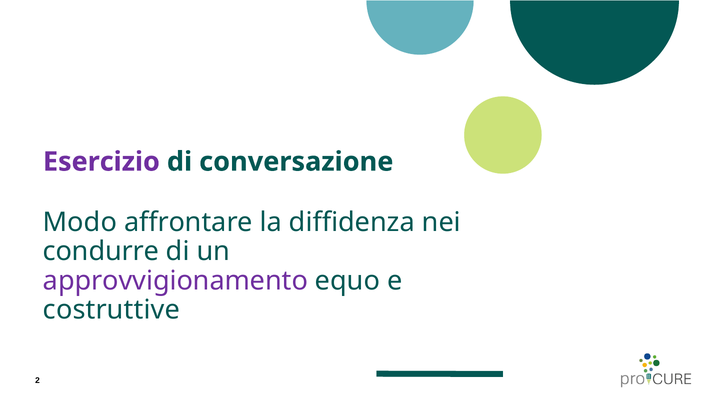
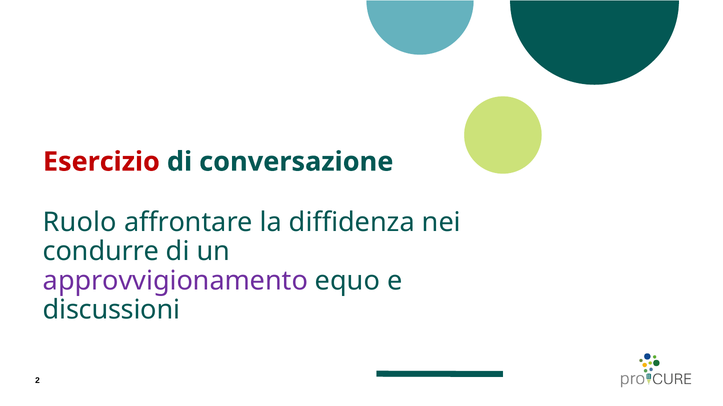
Esercizio colour: purple -> red (101, 162)
Modo: Modo -> Ruolo (80, 223)
costruttive: costruttive -> discussioni (112, 311)
